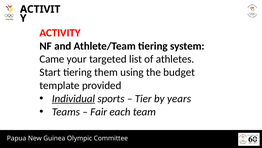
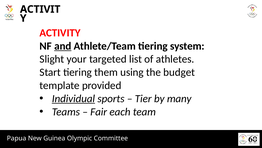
and underline: none -> present (63, 46)
Came: Came -> Slight (52, 59)
years: years -> many (179, 98)
